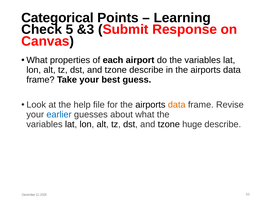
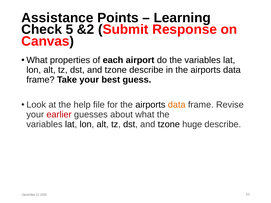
Categorical: Categorical -> Assistance (57, 18)
&3: &3 -> &2 (86, 29)
earlier colour: blue -> red (59, 115)
